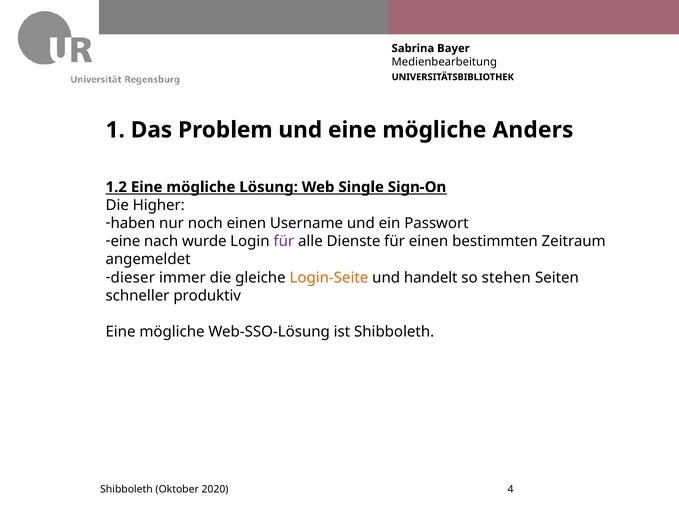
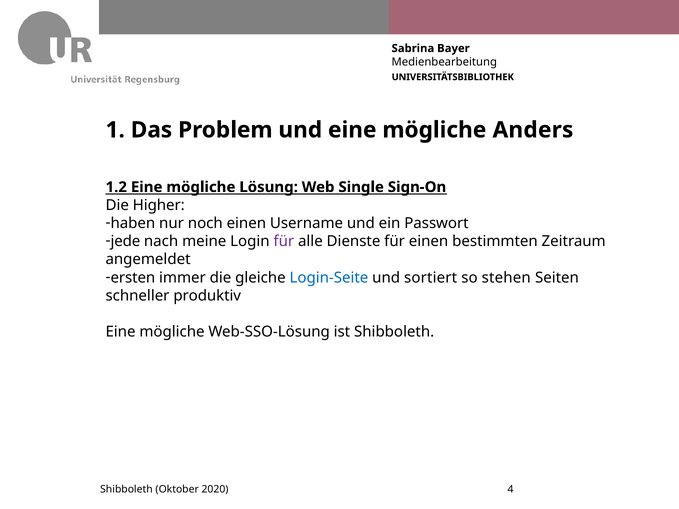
eine: eine -> jede (125, 241)
wurde: wurde -> meine (204, 241)
dieser: dieser -> ersten (133, 278)
Login-Seite colour: orange -> blue (329, 278)
handelt: handelt -> sortiert (431, 278)
